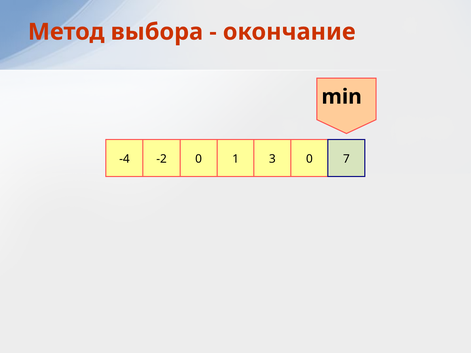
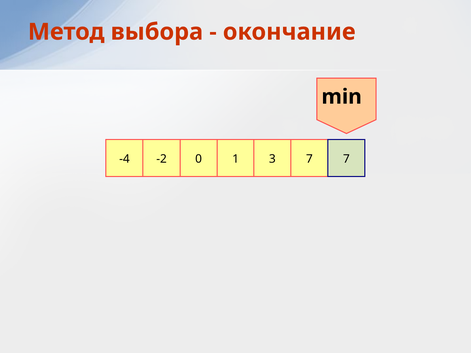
3 0: 0 -> 7 (309, 159)
